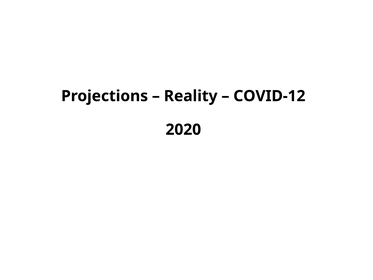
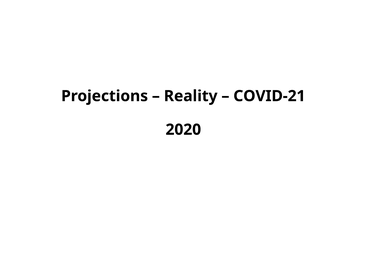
COVID-12: COVID-12 -> COVID-21 (269, 96)
